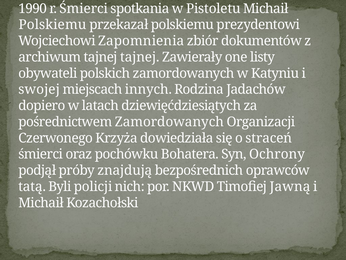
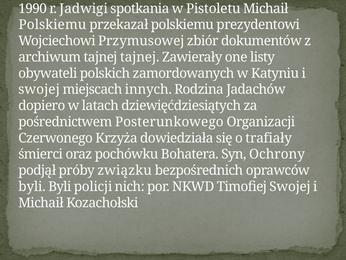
r Śmierci: Śmierci -> Jadwigi (84, 9)
Zapomnienia: Zapomnienia -> Przymusowej (141, 41)
pośrednictwem Zamordowanych: Zamordowanych -> Posterunkowego (169, 122)
straceń: straceń -> trafiały (269, 138)
znajdują: znajdują -> związku (125, 170)
tatą: tatą -> byli (32, 186)
Timofiej Jawną: Jawną -> Swojej (290, 186)
